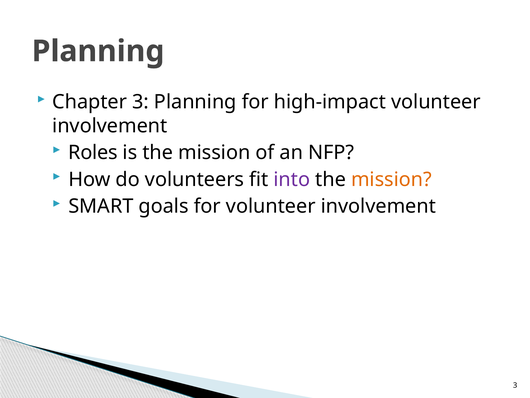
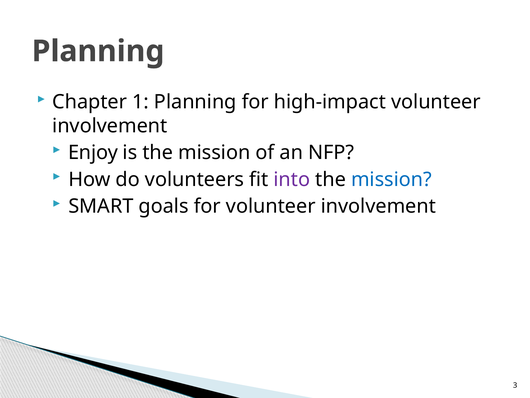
Chapter 3: 3 -> 1 (141, 102)
Roles: Roles -> Enjoy (93, 152)
mission colour: orange -> blue (391, 179)
